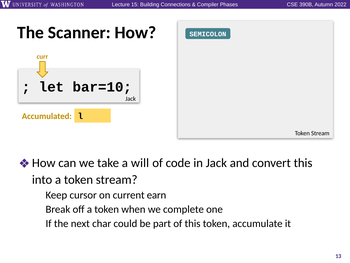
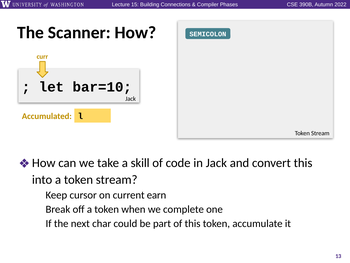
will: will -> skill (140, 163)
